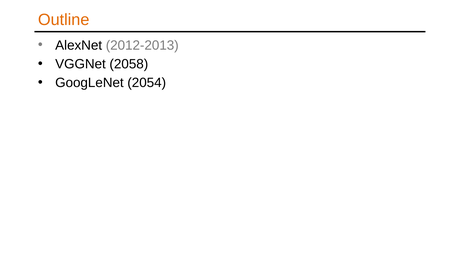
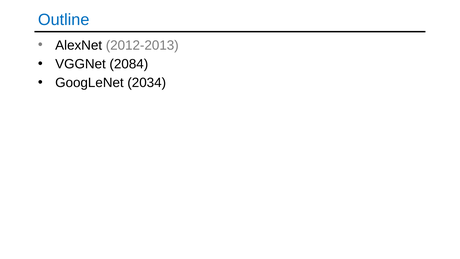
Outline colour: orange -> blue (64, 20)
2058: 2058 -> 2084 (129, 64)
2054: 2054 -> 2034 (147, 83)
